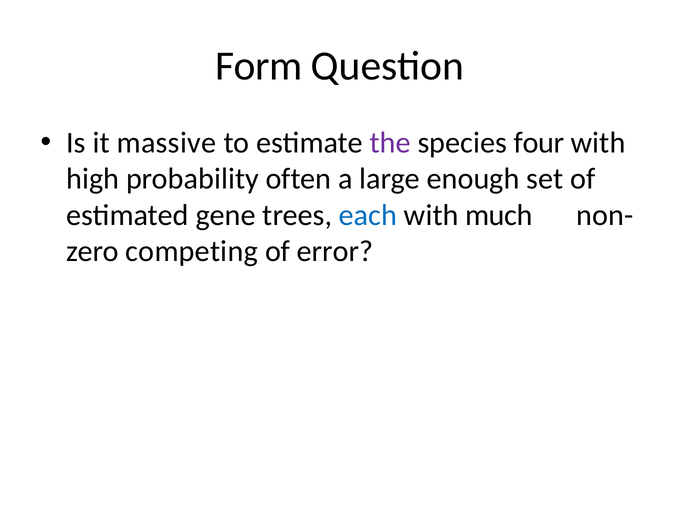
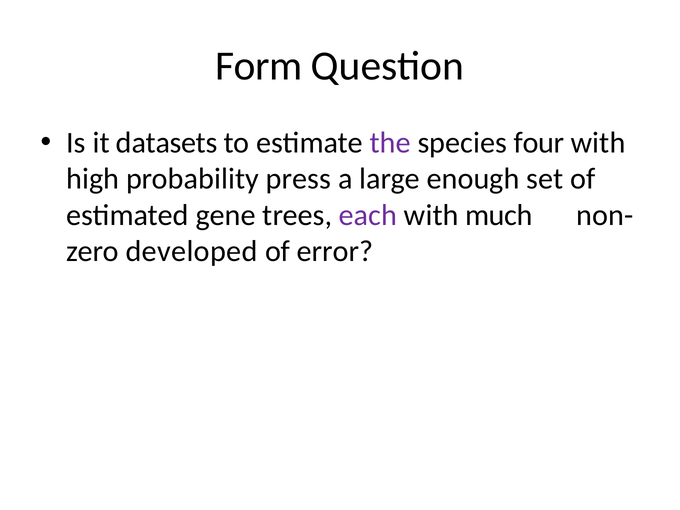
massive: massive -> datasets (167, 143)
often: often -> press (298, 179)
each colour: blue -> purple (368, 215)
competing: competing -> developed (192, 251)
